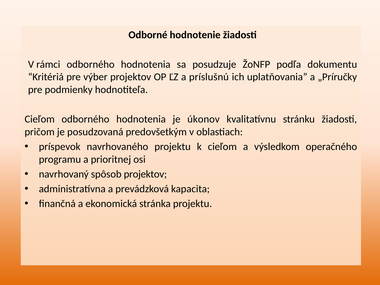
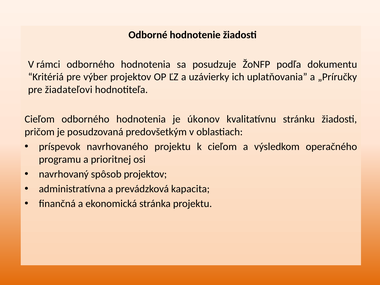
príslušnú: príslušnú -> uzávierky (209, 77)
podmienky: podmienky -> žiadateľovi (69, 90)
